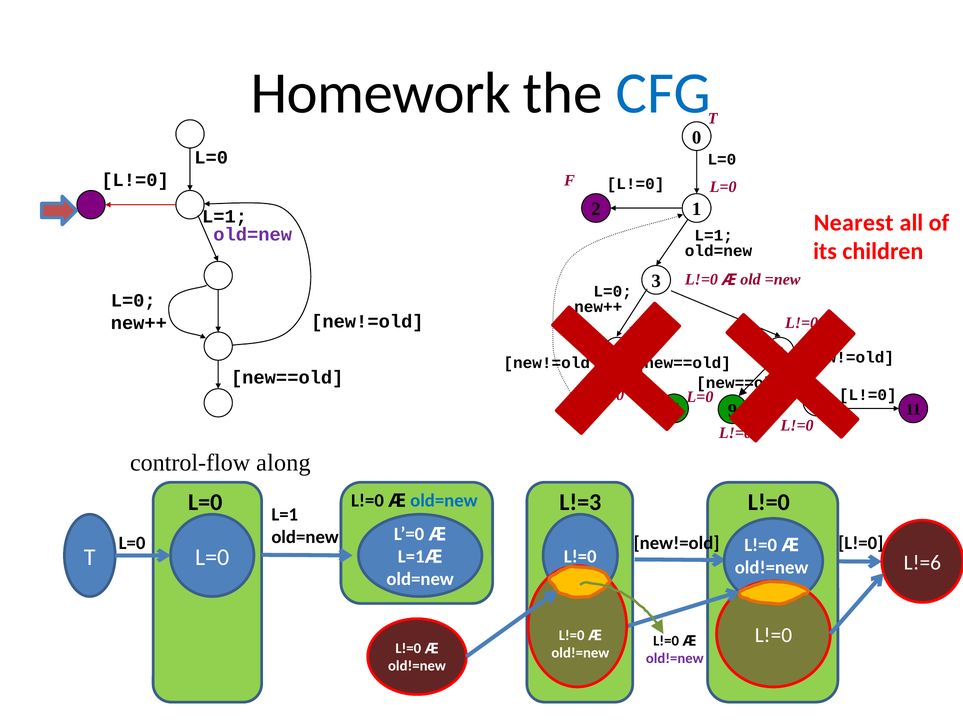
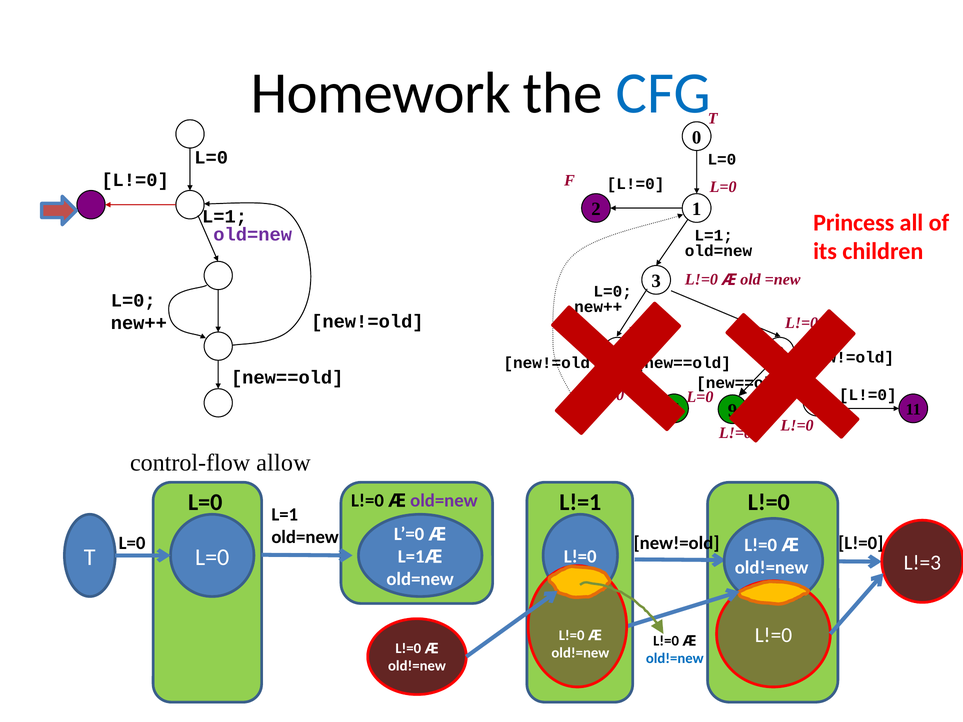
Nearest: Nearest -> Princess (854, 223)
along: along -> allow (283, 463)
L!=3: L!=3 -> L!=1 (580, 502)
old=new colour: blue -> purple (444, 501)
L!=6: L!=6 -> L!=3 (922, 563)
old!=new colour: purple -> blue (675, 659)
